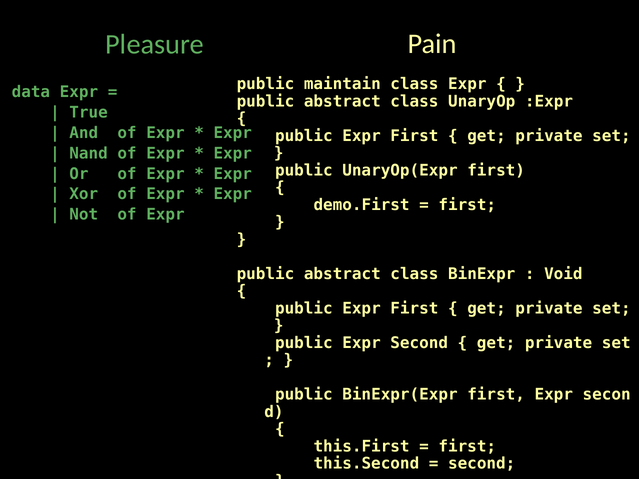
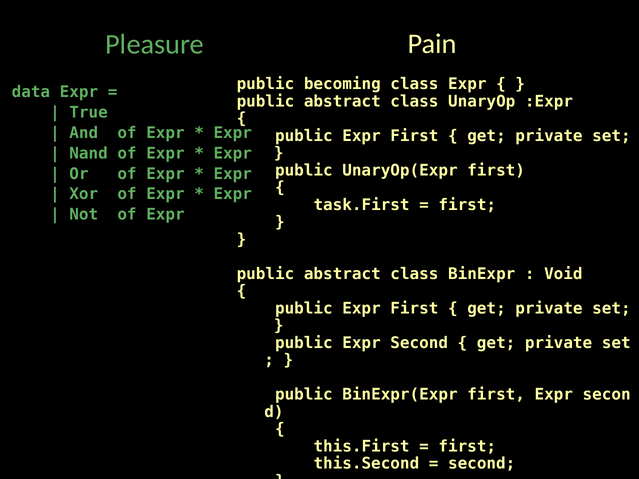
maintain: maintain -> becoming (342, 84)
demo.First: demo.First -> task.First (362, 205)
